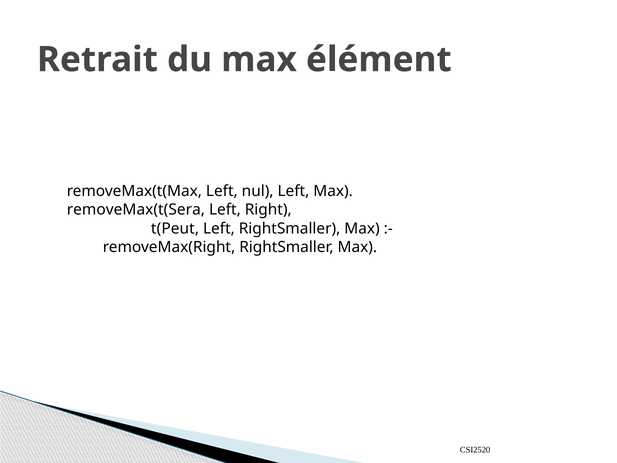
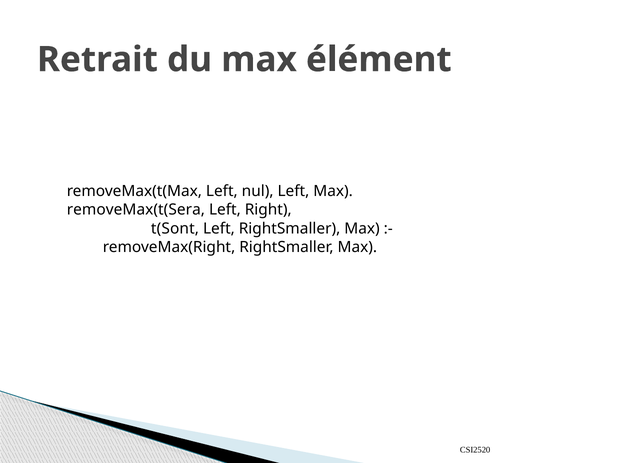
t(Peut: t(Peut -> t(Sont (175, 228)
